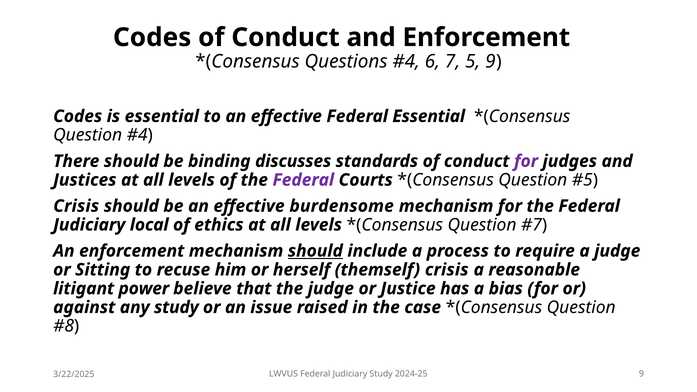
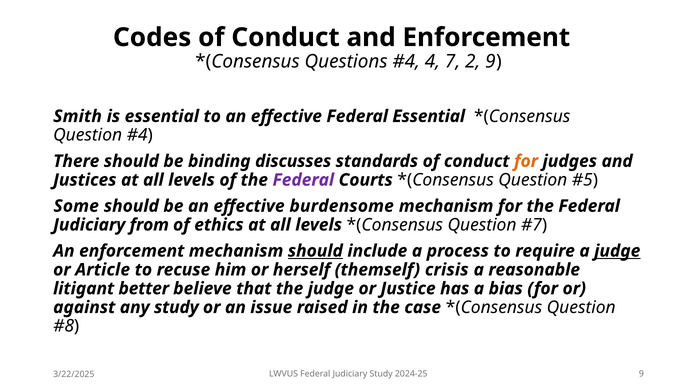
6: 6 -> 4 (432, 62)
5: 5 -> 2 (473, 62)
Codes: Codes -> Smith (78, 116)
for colour: purple -> orange (526, 161)
Crisis: Crisis -> Some (76, 206)
local: local -> from (149, 225)
judge underline: none -> present (617, 251)
Sitting: Sitting -> Article (103, 270)
power: power -> better (144, 289)
